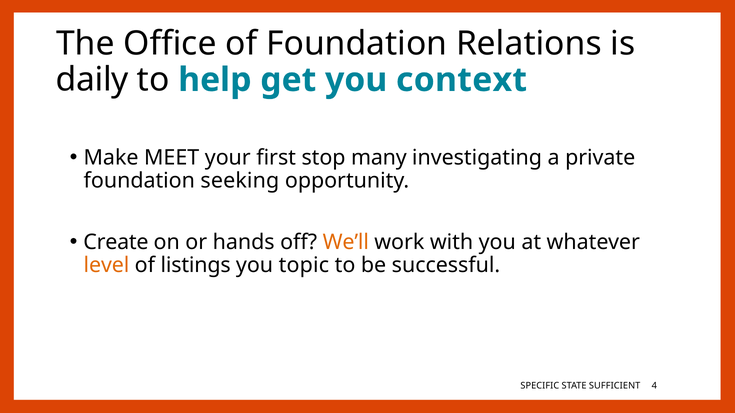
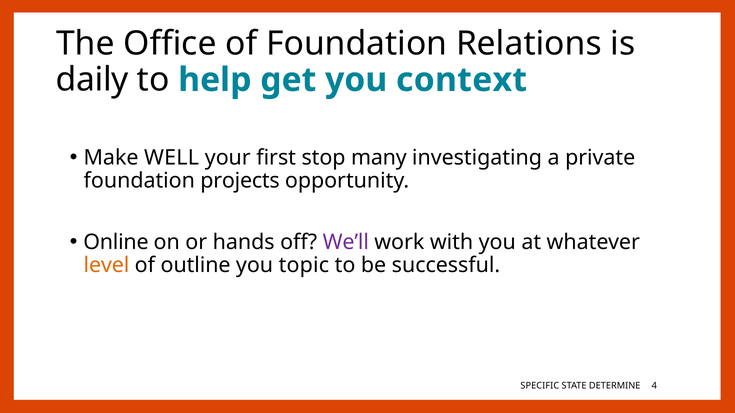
MEET: MEET -> WELL (172, 158)
seeking: seeking -> projects (240, 181)
Create: Create -> Online (116, 242)
We’ll colour: orange -> purple (346, 242)
listings: listings -> outline (196, 266)
SUFFICIENT: SUFFICIENT -> DETERMINE (615, 386)
